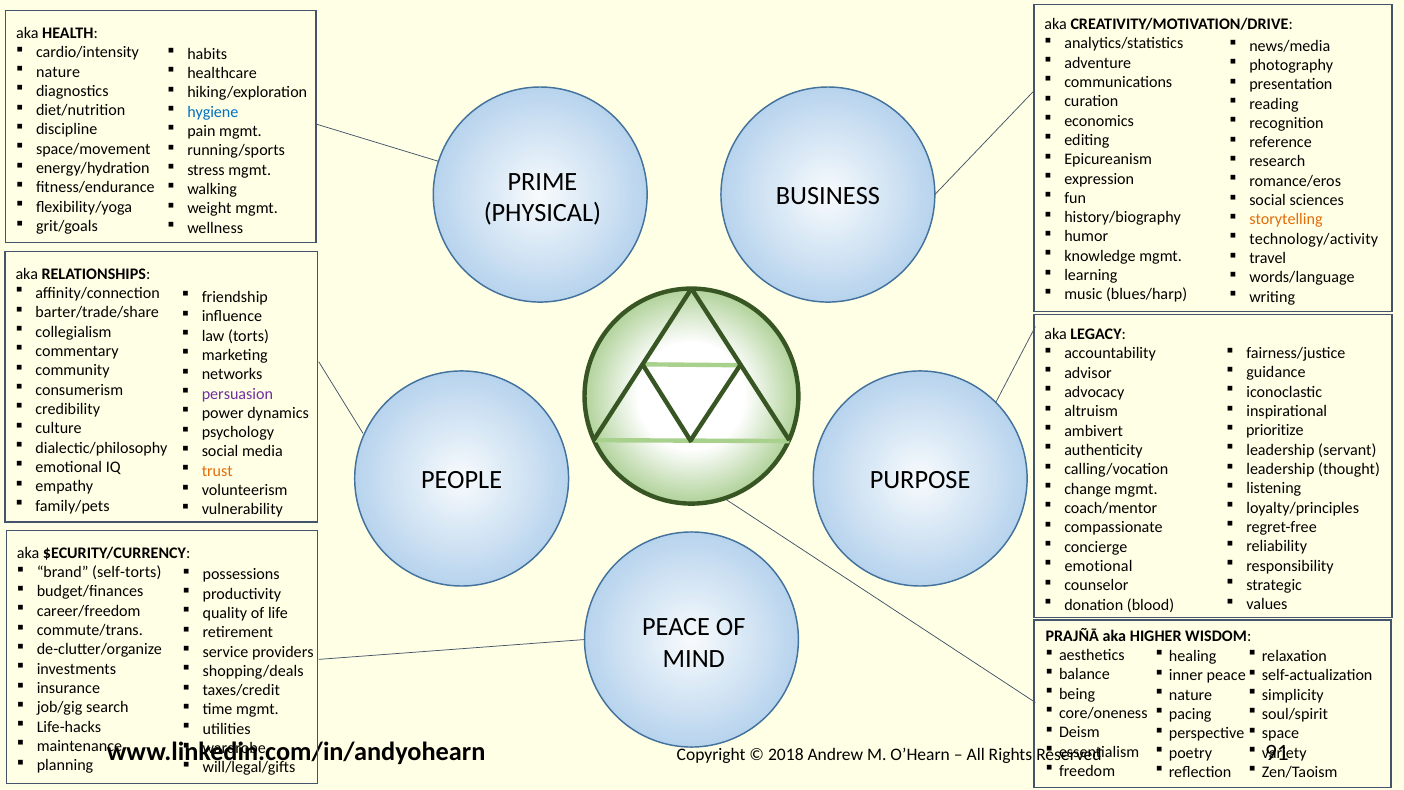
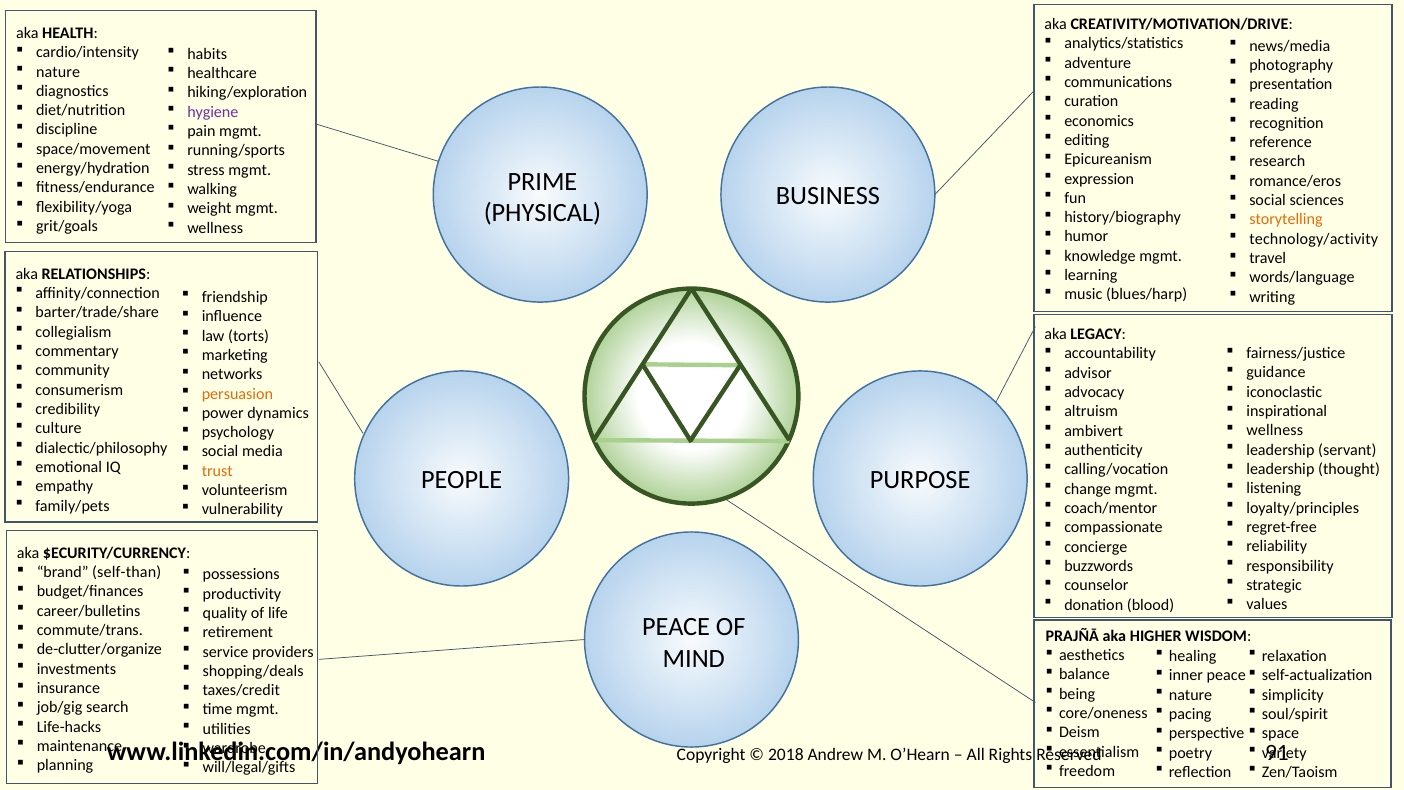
hygiene colour: blue -> purple (213, 112)
persuasion colour: purple -> orange (237, 394)
prioritize: prioritize -> wellness (1275, 430)
emotional: emotional -> buzzwords (1099, 566)
self-torts: self-torts -> self-than (127, 572)
career/freedom: career/freedom -> career/bulletins (89, 611)
